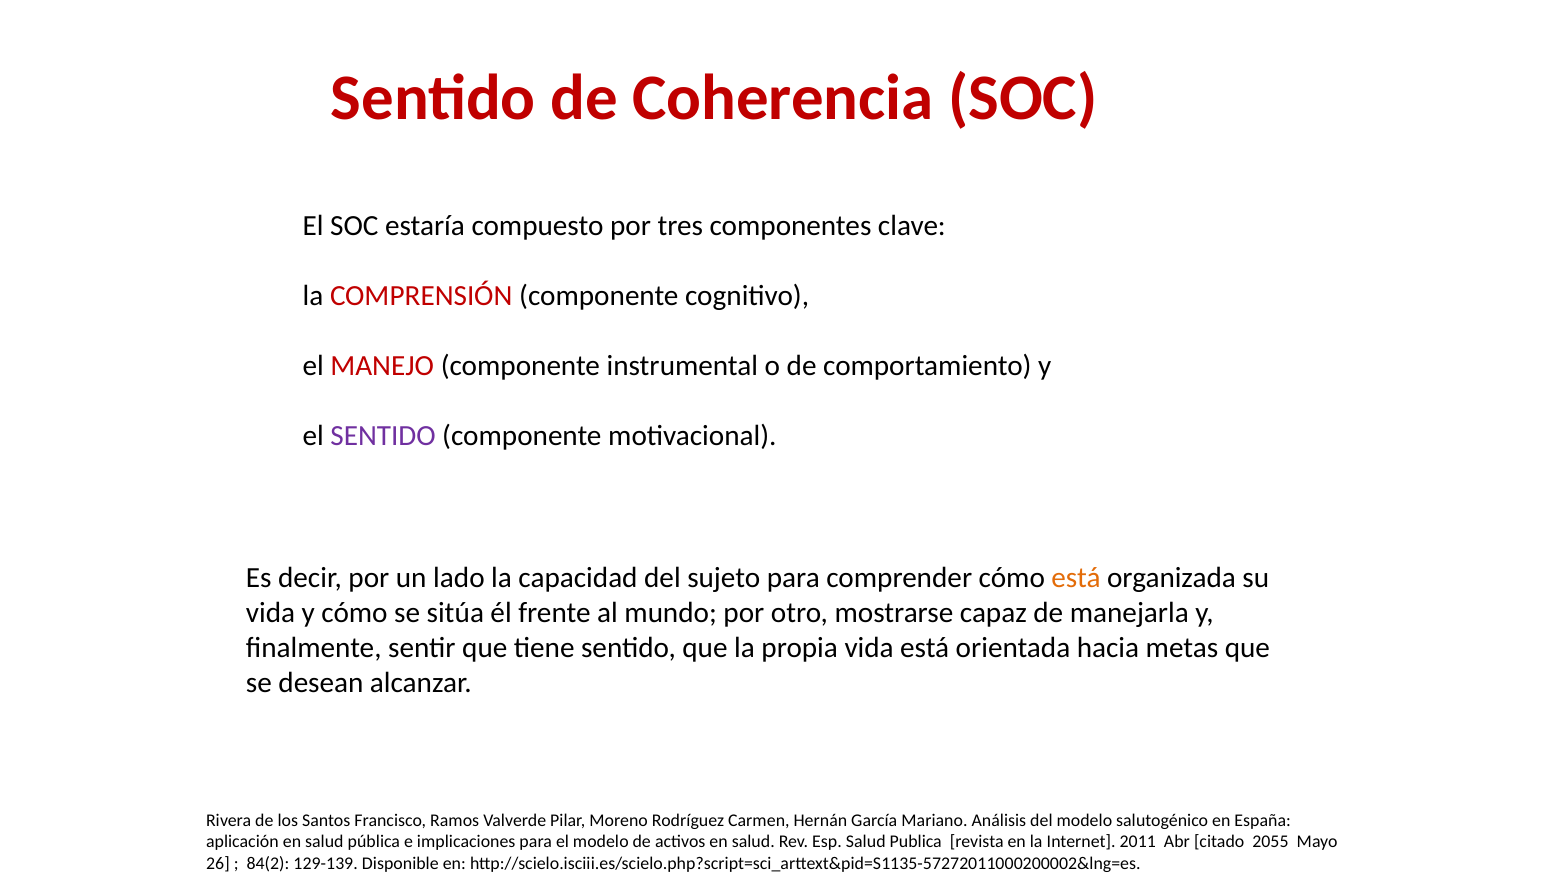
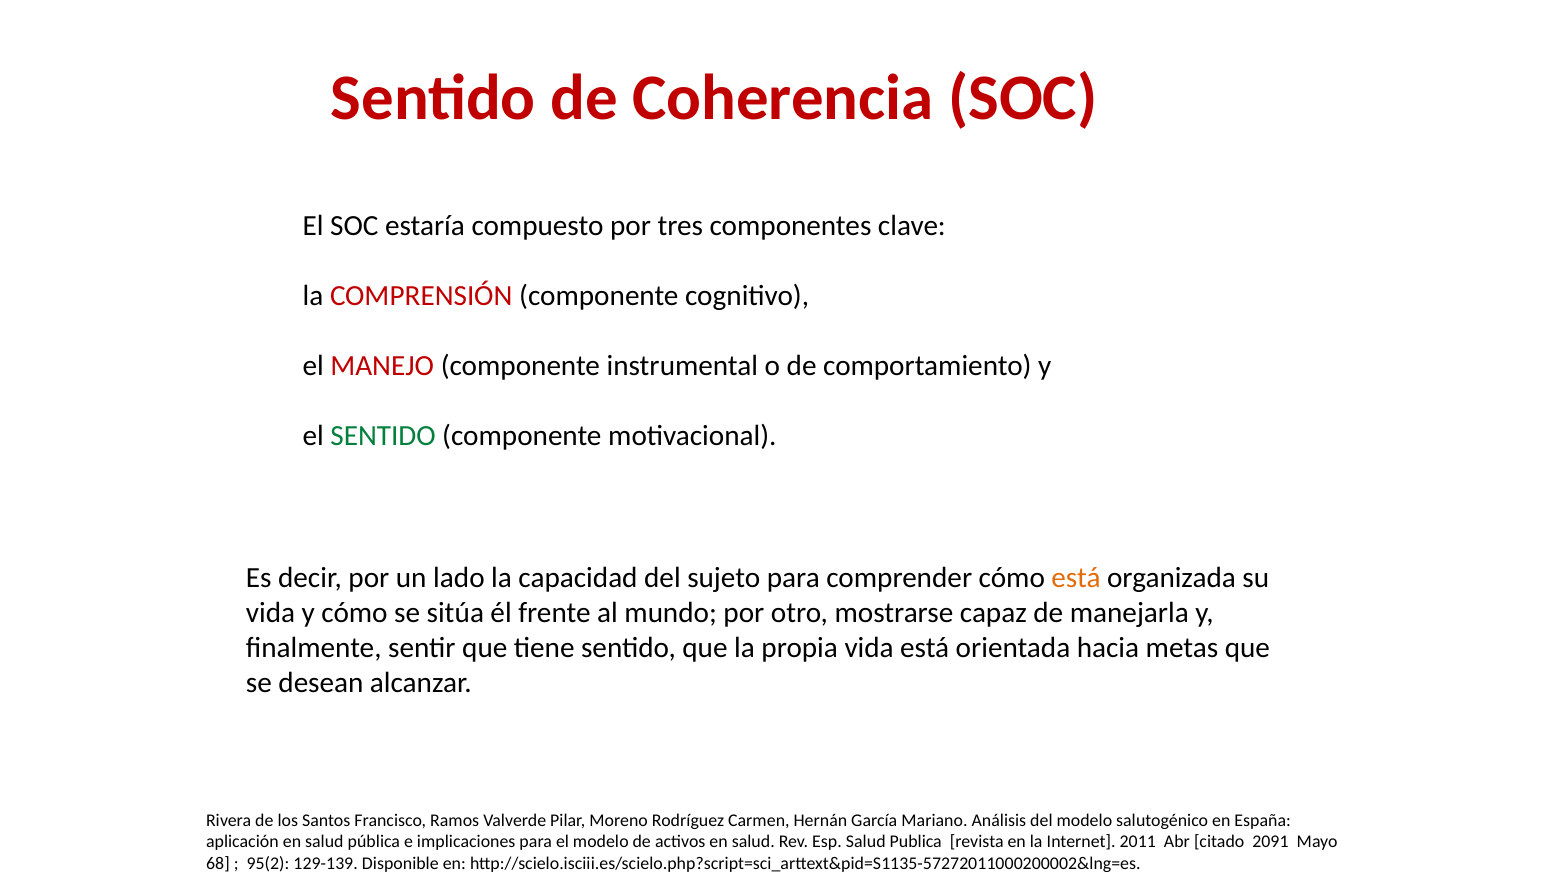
SENTIDO colour: purple -> green (383, 436)
2055: 2055 -> 2091 (1270, 842)
26: 26 -> 68 (218, 864)
84(2: 84(2 -> 95(2 (268, 864)
